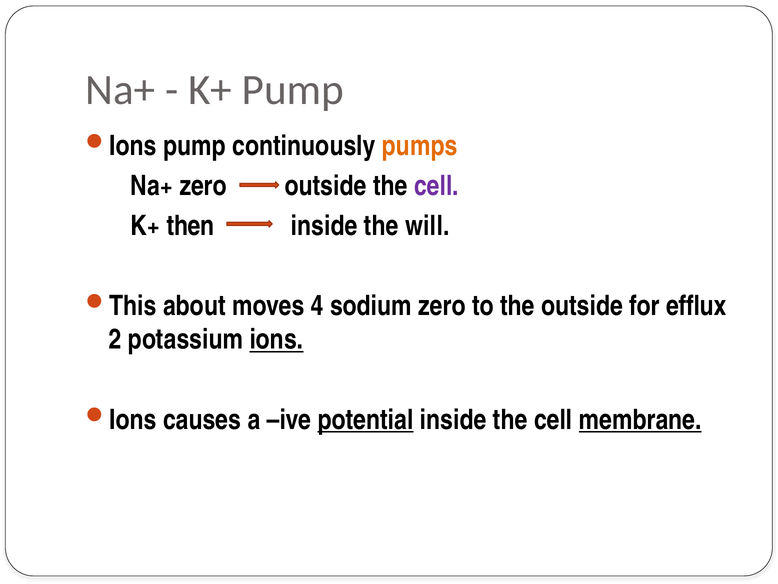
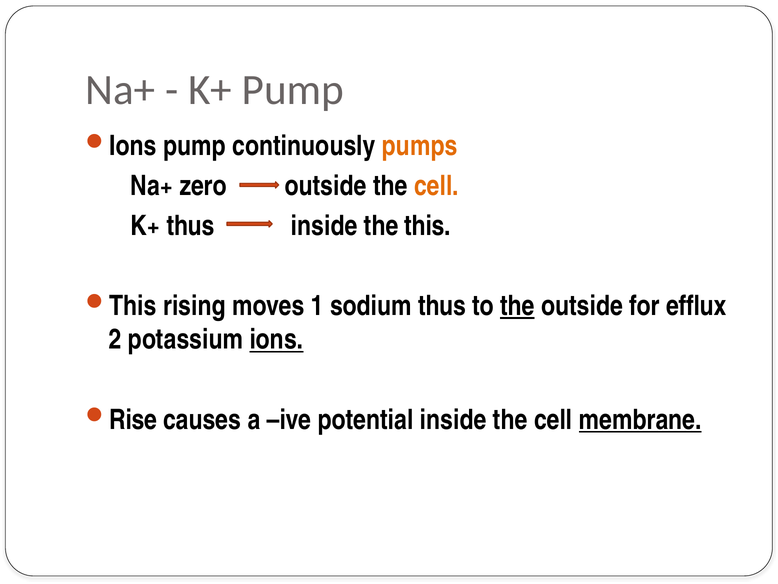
cell colour: purple -> orange (436, 186)
K+ then: then -> thus (191, 226)
the will: will -> this (428, 226)
about: about -> rising (194, 306)
4: 4 -> 1 (317, 306)
sodium zero: zero -> thus (442, 306)
the underline: none -> present (517, 306)
Ions: Ions -> Rise (133, 419)
potential underline: present -> none (366, 419)
